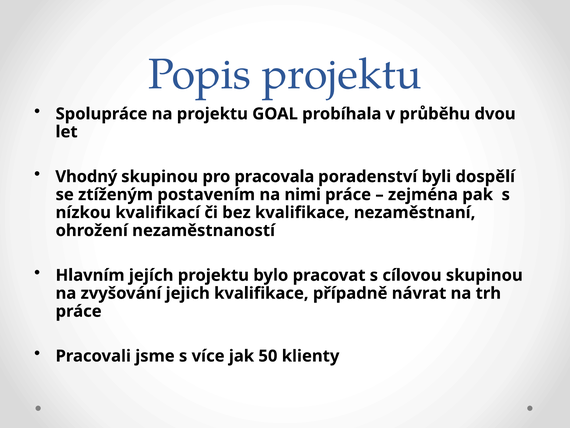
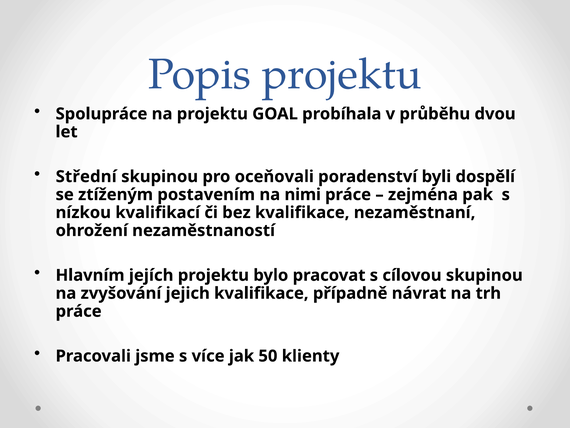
Vhodný: Vhodný -> Střední (86, 176)
pracovala: pracovala -> oceňovali (274, 176)
